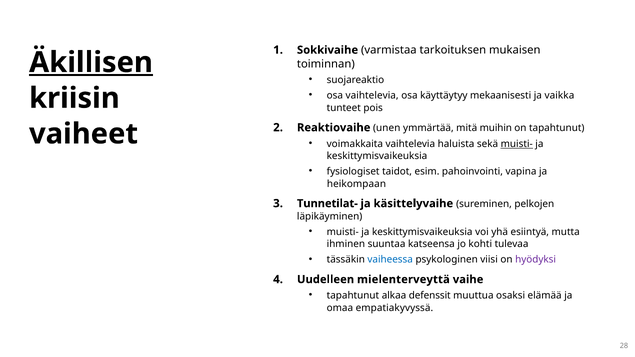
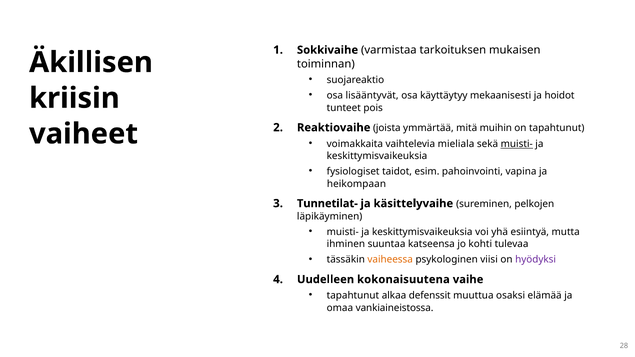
Äkillisen underline: present -> none (91, 62)
osa vaihtelevia: vaihtelevia -> lisääntyvät (372, 96)
vaikka: vaikka -> hoidot (560, 96)
unen: unen -> joista (387, 128)
haluista: haluista -> mieliala (456, 144)
vaiheessa colour: blue -> orange (390, 260)
mielenterveyttä: mielenterveyttä -> kokonaisuutena (403, 280)
empatiakyvyssä: empatiakyvyssä -> vankiaineistossa (395, 308)
